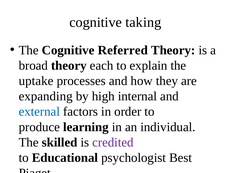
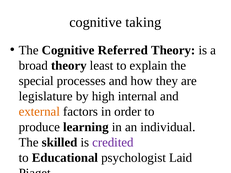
each: each -> least (102, 66)
uptake: uptake -> special (36, 81)
expanding: expanding -> legislature (46, 96)
external colour: blue -> orange (39, 112)
Best: Best -> Laid (181, 158)
